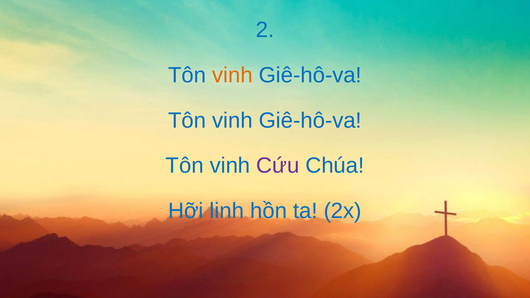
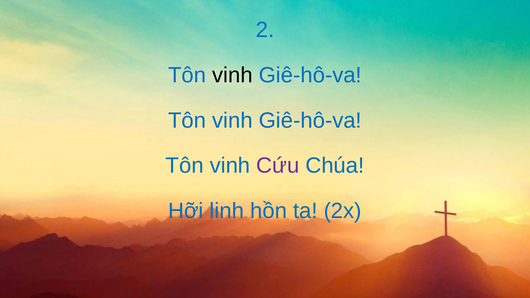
vinh colour: orange -> black (232, 75)
